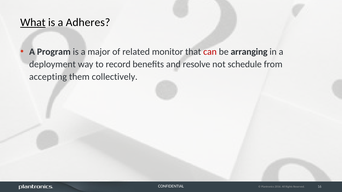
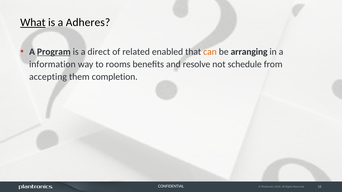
Program underline: none -> present (54, 52)
major: major -> direct (99, 52)
monitor: monitor -> enabled (168, 52)
can colour: red -> orange (210, 52)
deployment: deployment -> information (52, 64)
record: record -> rooms (118, 64)
collectively: collectively -> completion (115, 77)
